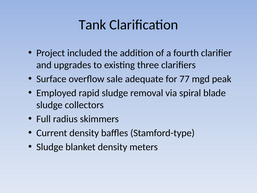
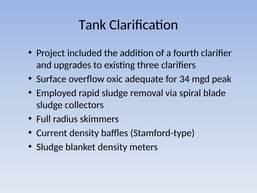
sale: sale -> oxic (115, 79)
77: 77 -> 34 (185, 79)
